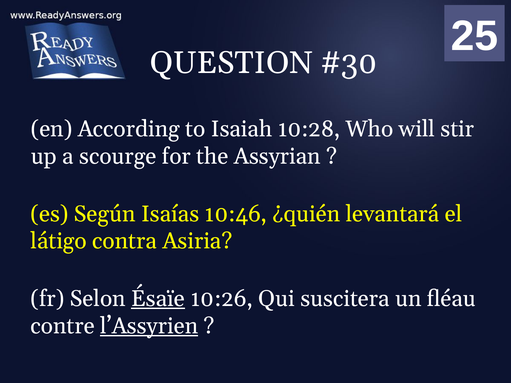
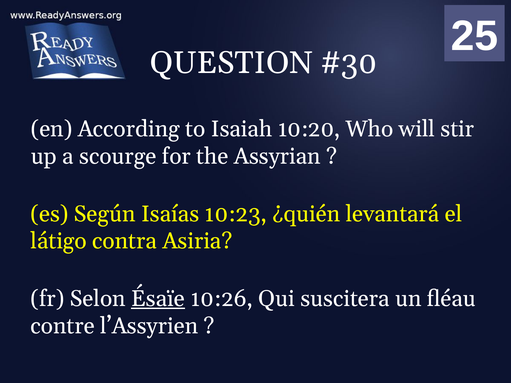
10:28: 10:28 -> 10:20 (309, 129)
10:46: 10:46 -> 10:23 (236, 214)
l’Assyrien underline: present -> none (149, 326)
